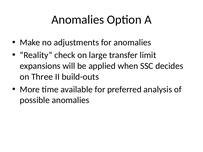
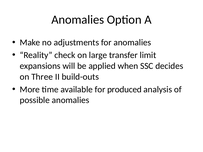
preferred: preferred -> produced (124, 90)
